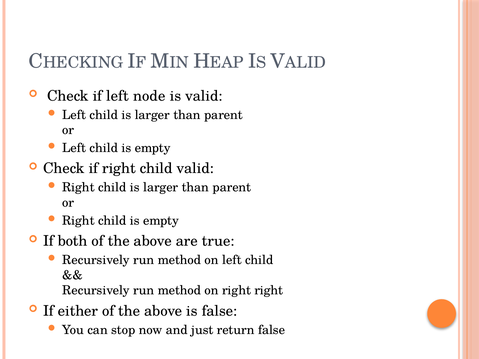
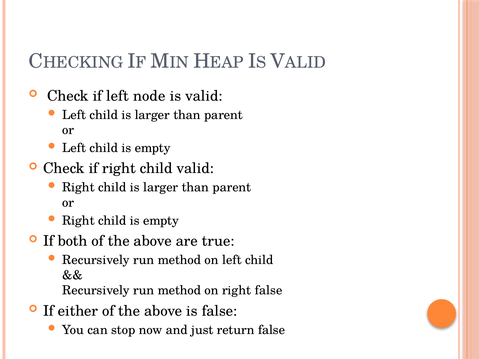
right right: right -> false (269, 291)
